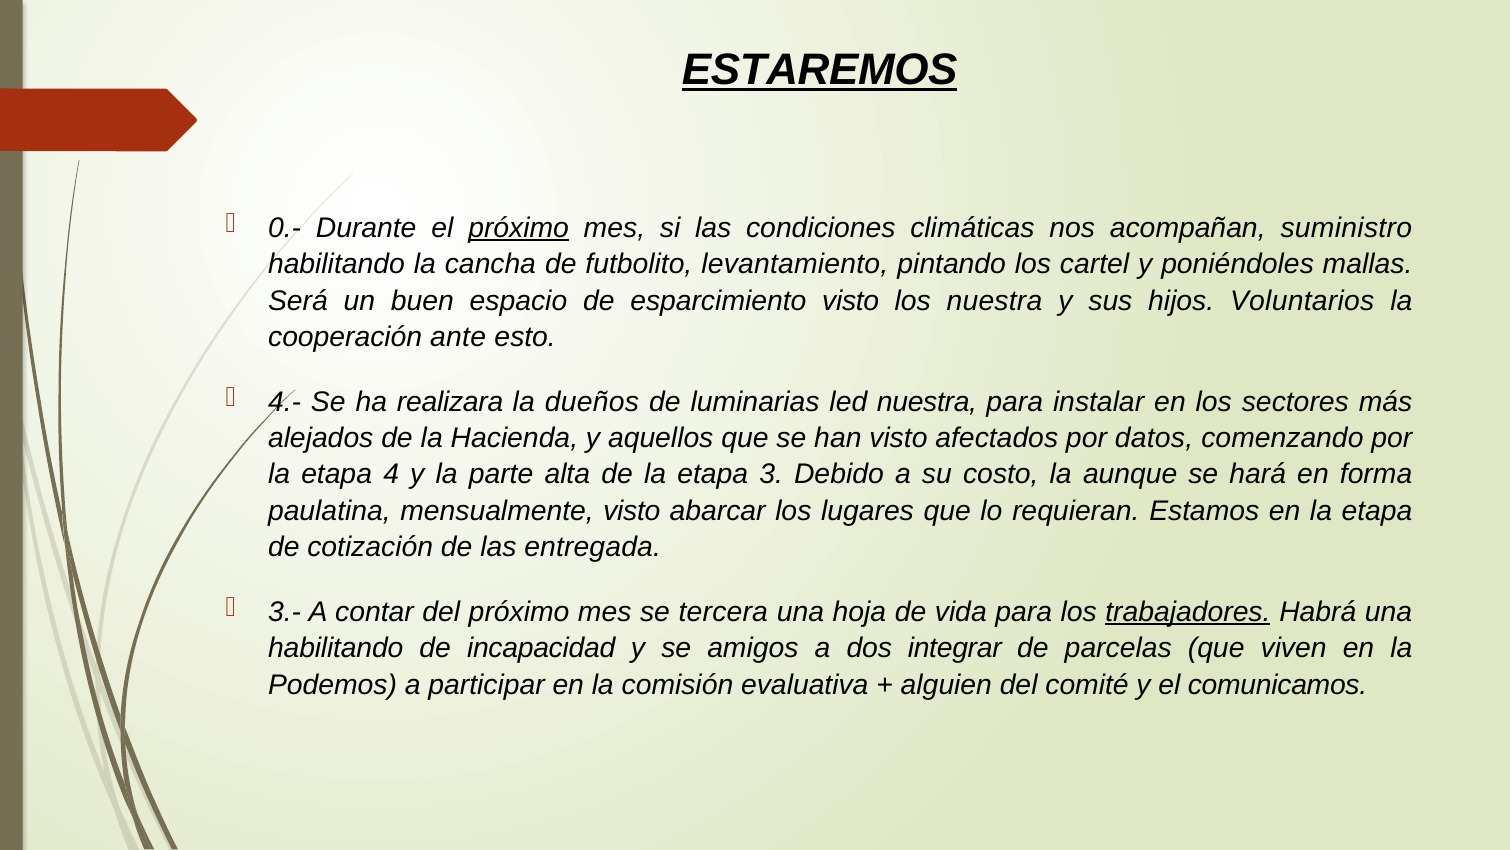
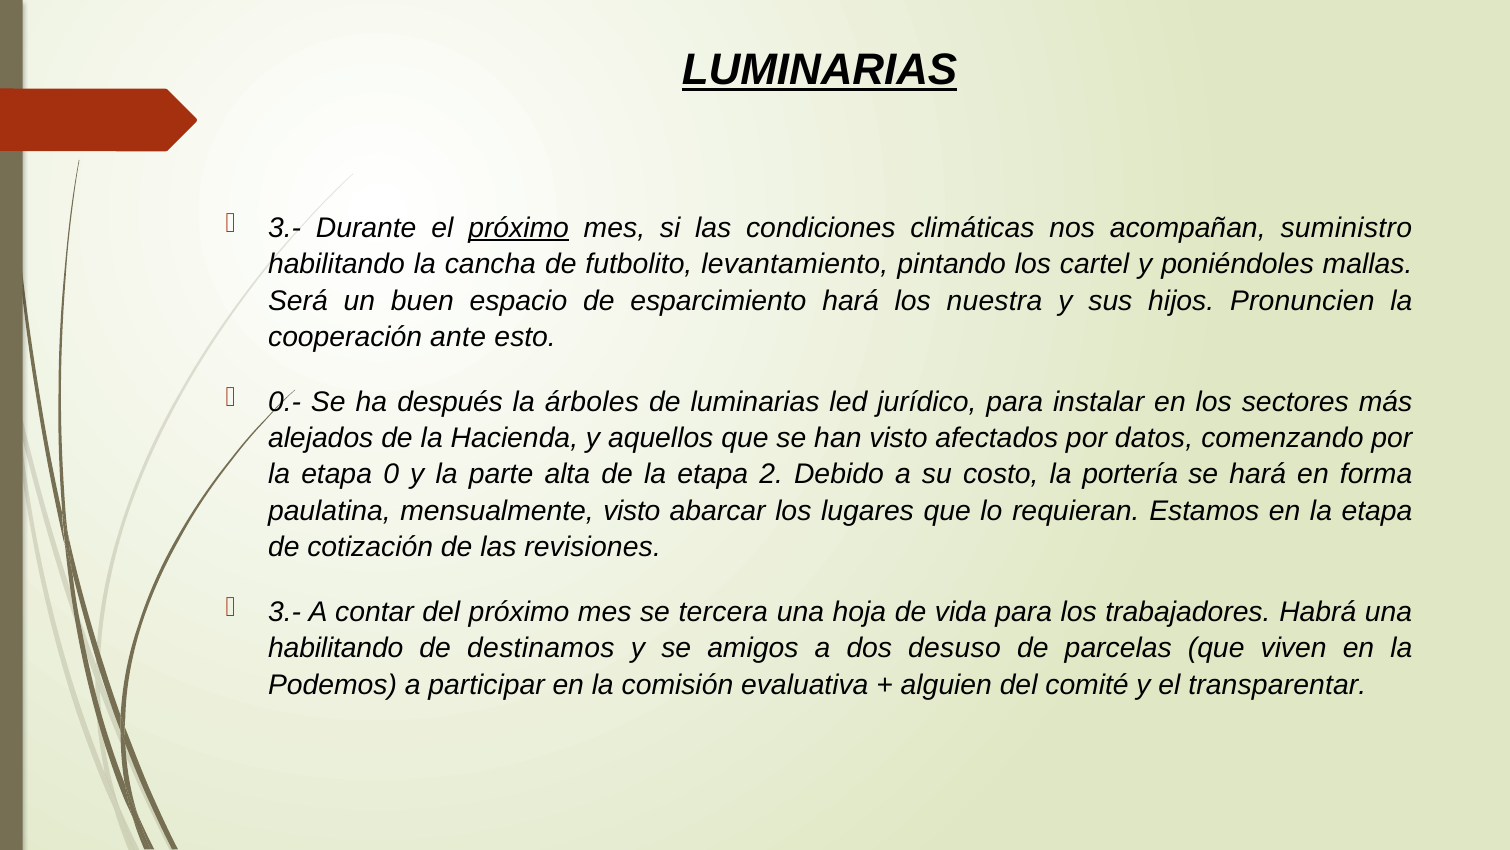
ESTAREMOS: ESTAREMOS -> LUMINARIAS (820, 70)
0.-: 0.- -> 3.- (285, 228)
esparcimiento visto: visto -> hará (851, 301)
Voluntarios: Voluntarios -> Pronuncien (1302, 301)
4.-: 4.- -> 0.- (285, 402)
realizara: realizara -> después (450, 402)
dueños: dueños -> árboles (592, 402)
led nuestra: nuestra -> jurídico (927, 402)
4: 4 -> 0 (391, 474)
3: 3 -> 2 (771, 474)
aunque: aunque -> portería (1130, 474)
entregada: entregada -> revisiones (593, 547)
trabajadores underline: present -> none (1188, 612)
incapacidad: incapacidad -> destinamos (541, 648)
integrar: integrar -> desuso (954, 648)
comunicamos: comunicamos -> transparentar (1277, 684)
